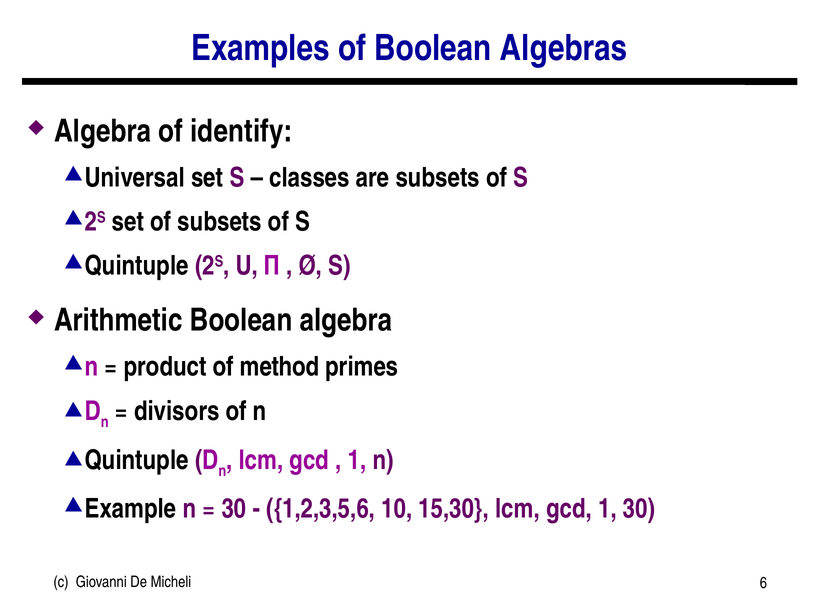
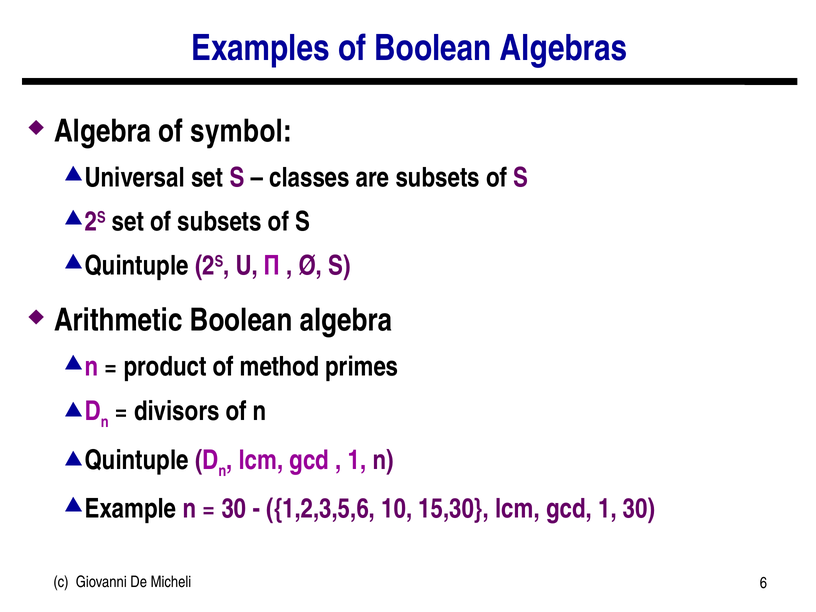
identify: identify -> symbol (241, 131)
